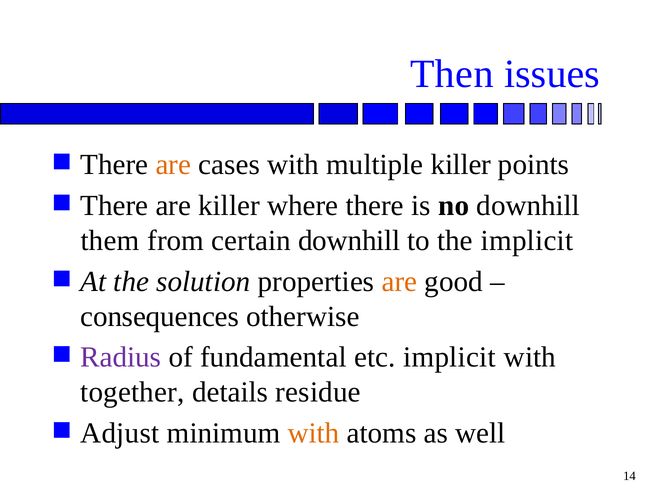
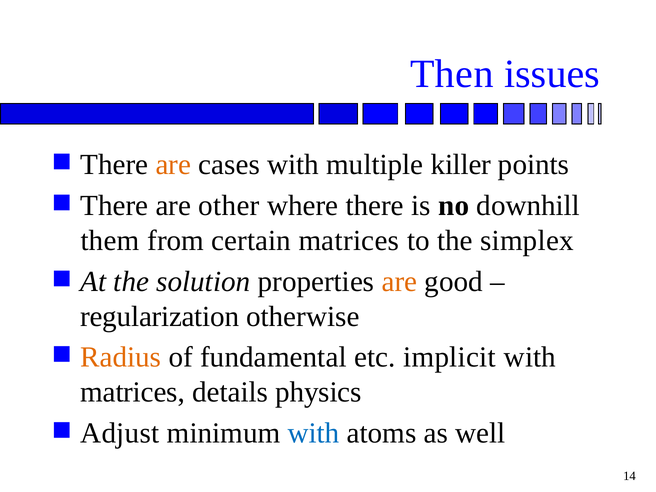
are killer: killer -> other (229, 206)
certain downhill: downhill -> matrices (349, 241)
the implicit: implicit -> simplex (527, 241)
consequences: consequences -> regularization (160, 316)
Radius colour: purple -> orange (121, 357)
together: together -> matrices (133, 392)
residue: residue -> physics (318, 392)
with colour: orange -> blue (314, 433)
